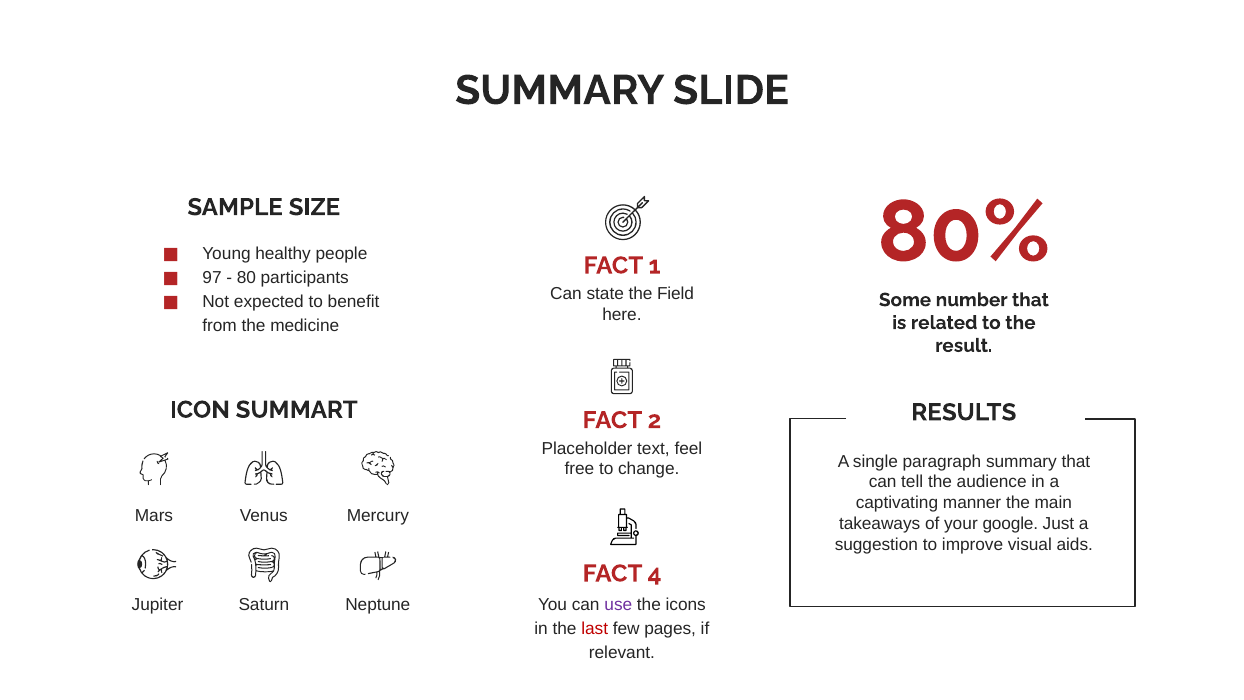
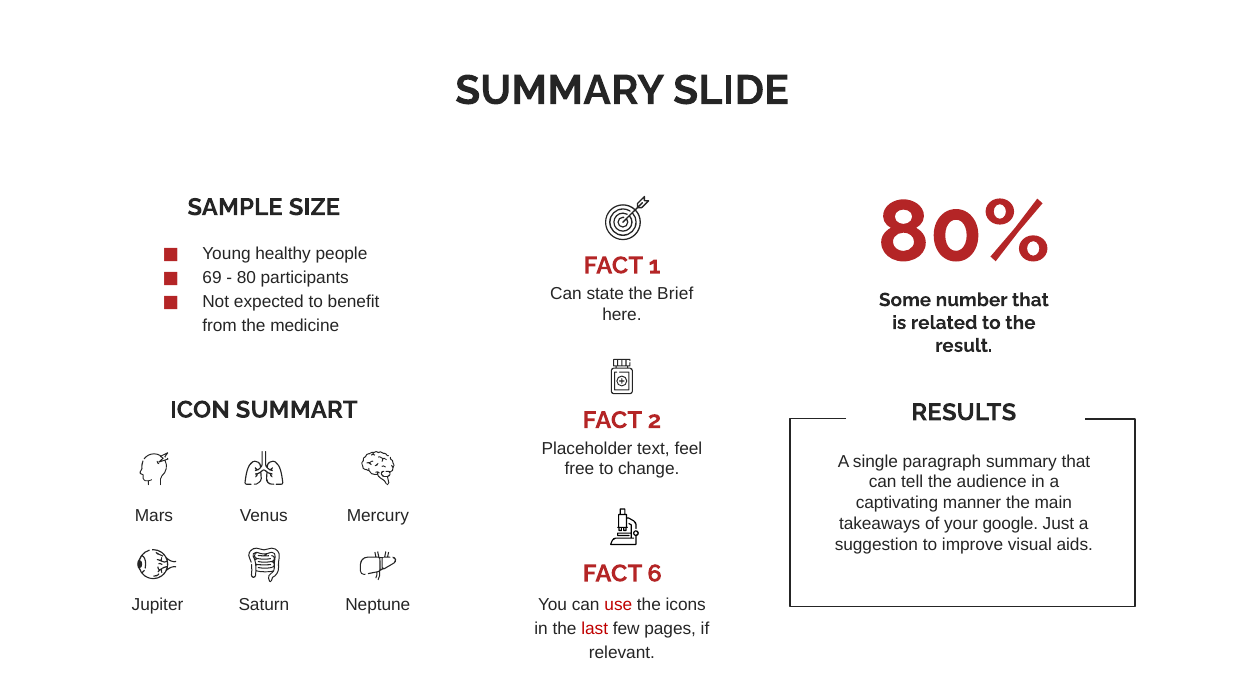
97: 97 -> 69 (212, 278)
Field: Field -> Brief (675, 294)
4: 4 -> 6 (655, 573)
use colour: purple -> red (618, 605)
